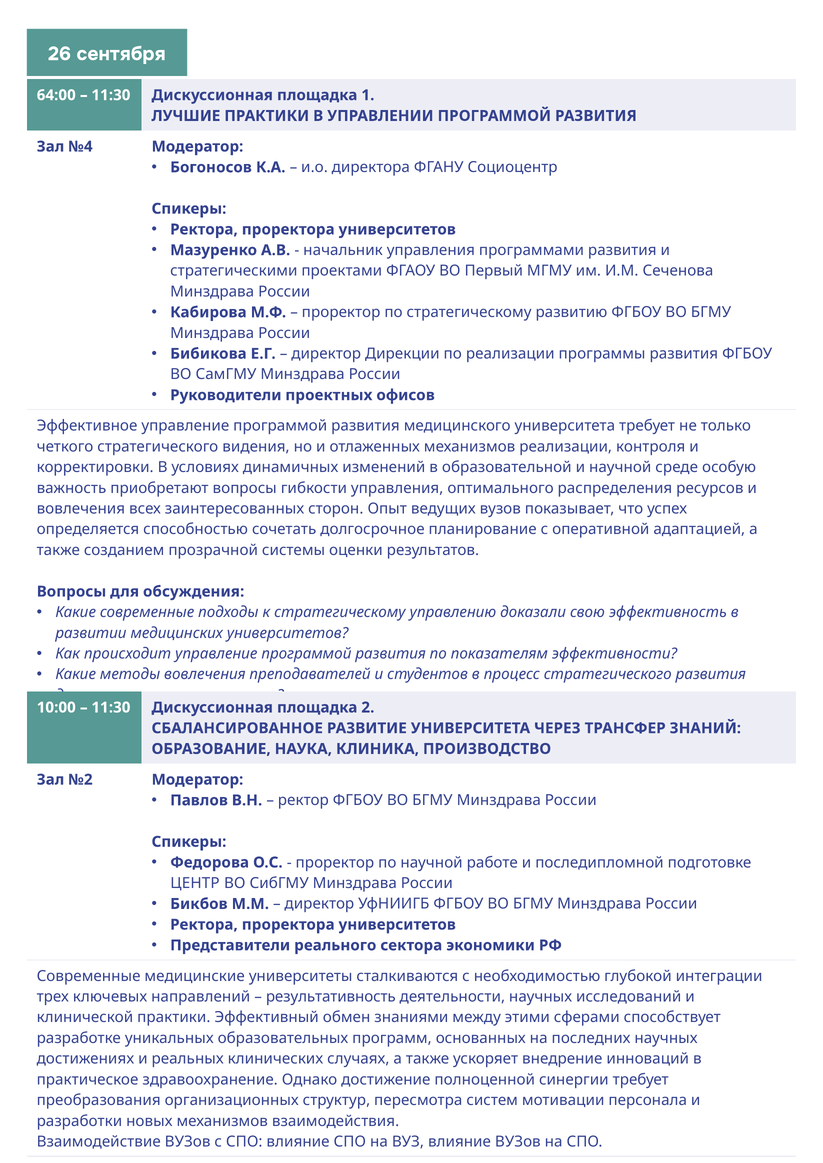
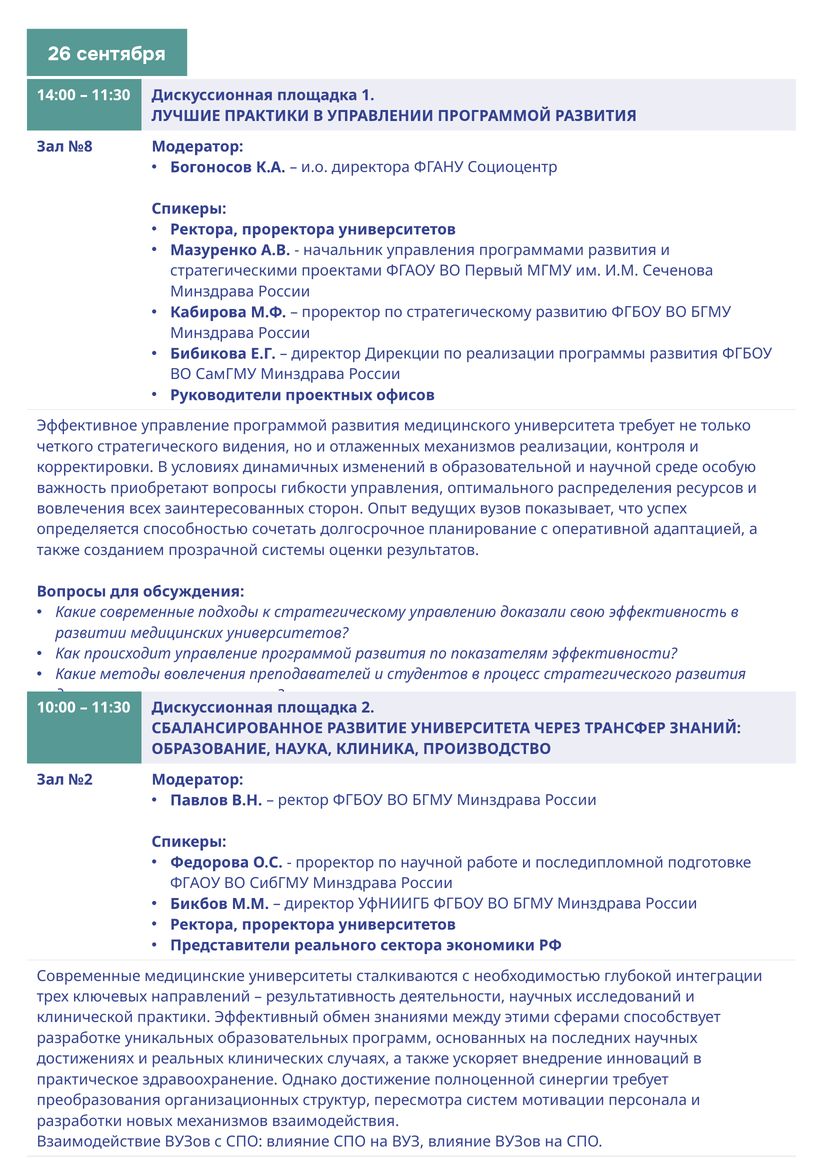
64:00: 64:00 -> 14:00 (56, 95)
№4: №4 -> №8 (80, 147)
ЦЕНТР: ЦЕНТР -> ФГАОУ (195, 884)
